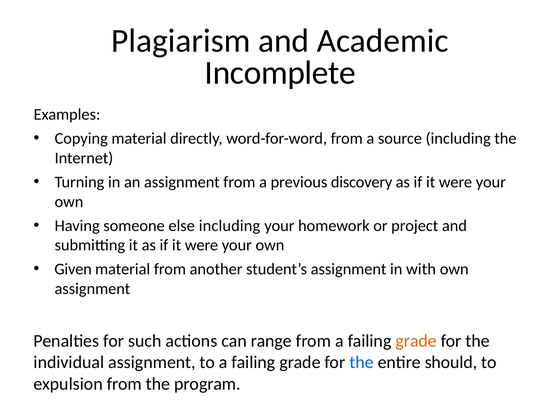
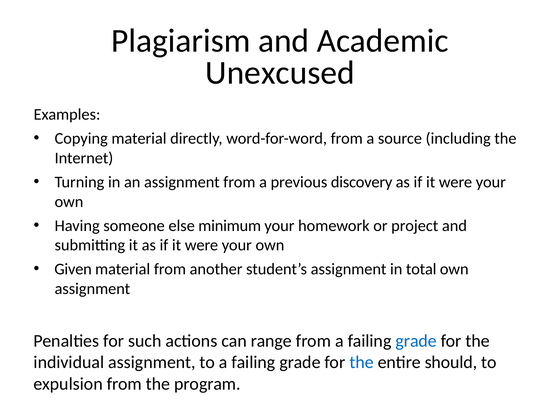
Incomplete: Incomplete -> Unexcused (280, 73)
else including: including -> minimum (230, 226)
with: with -> total (421, 269)
grade colour: orange -> blue (416, 341)
